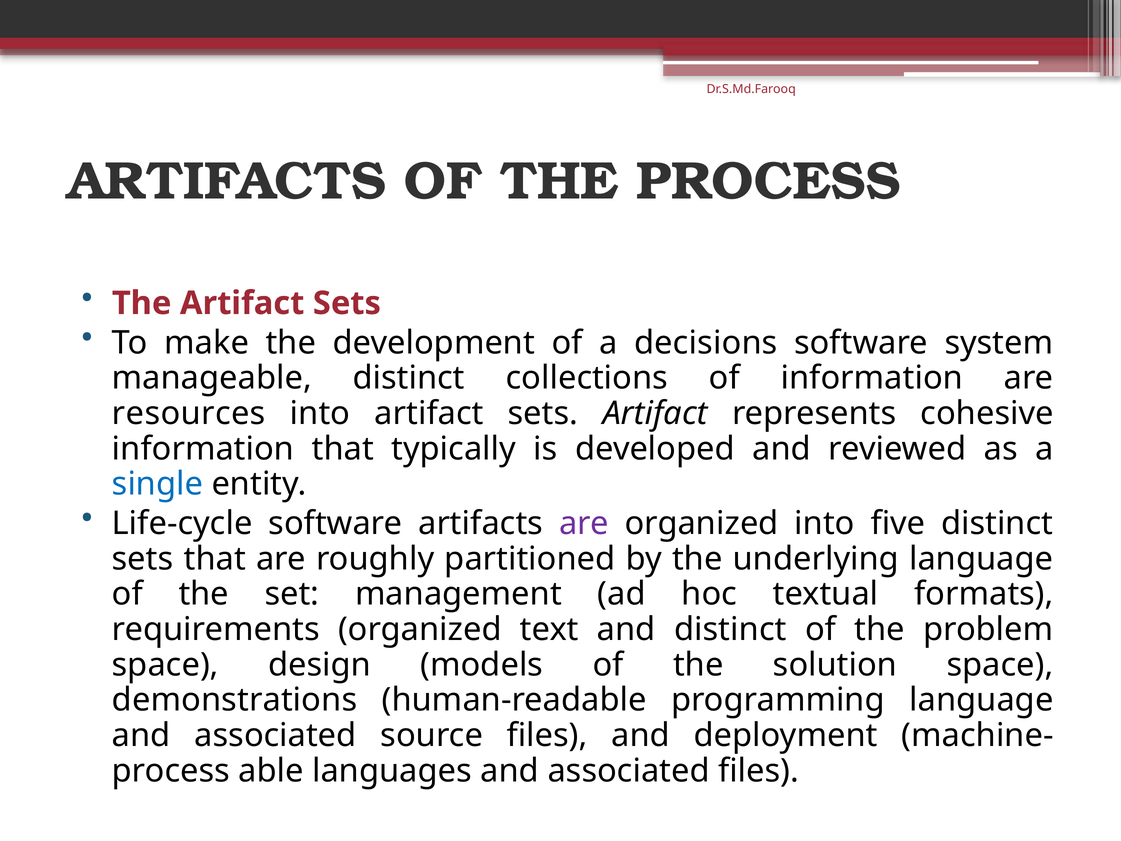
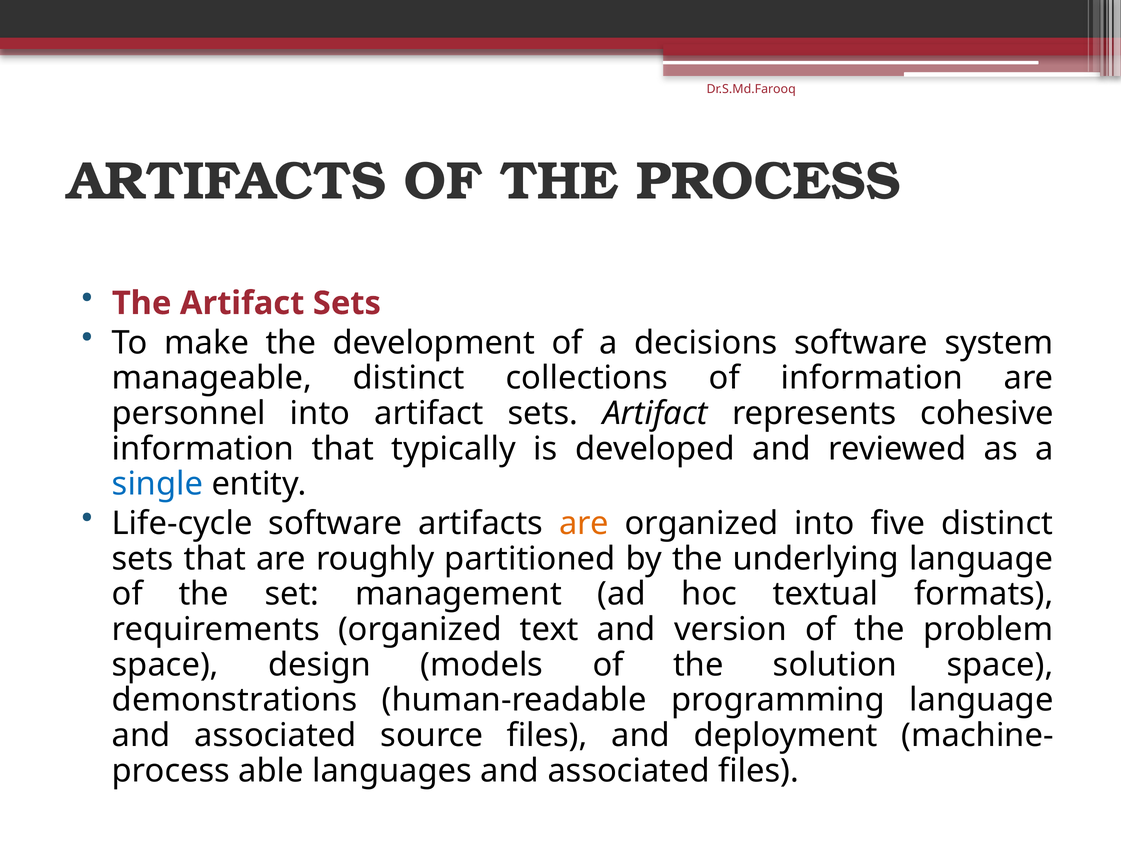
resources: resources -> personnel (189, 413)
are colour: purple -> orange (584, 523)
and distinct: distinct -> version (730, 629)
